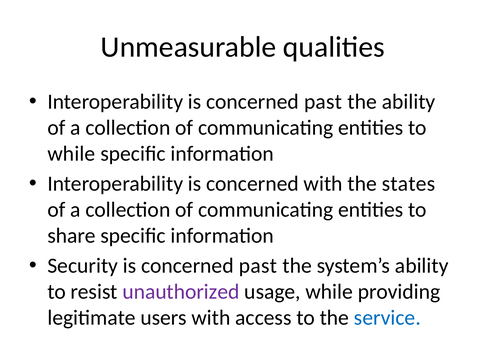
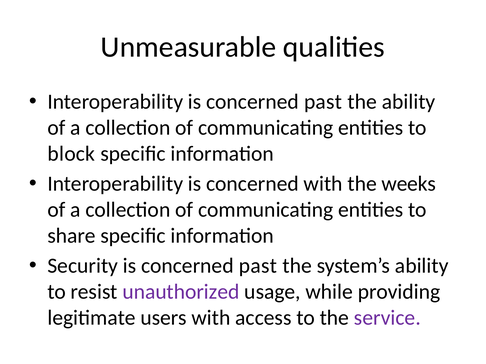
while: while -> block (71, 154)
states: states -> weeks (409, 184)
service colour: blue -> purple (387, 318)
